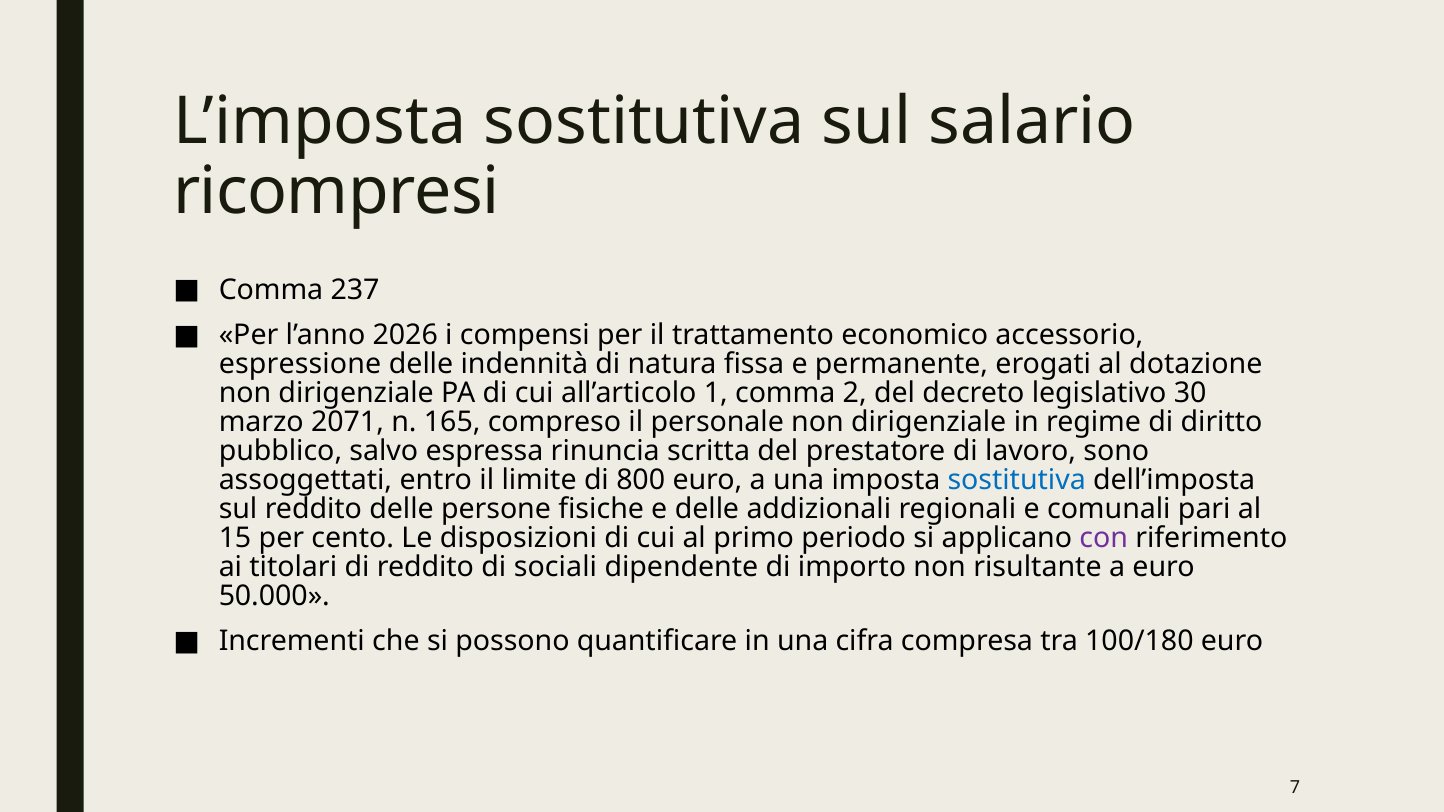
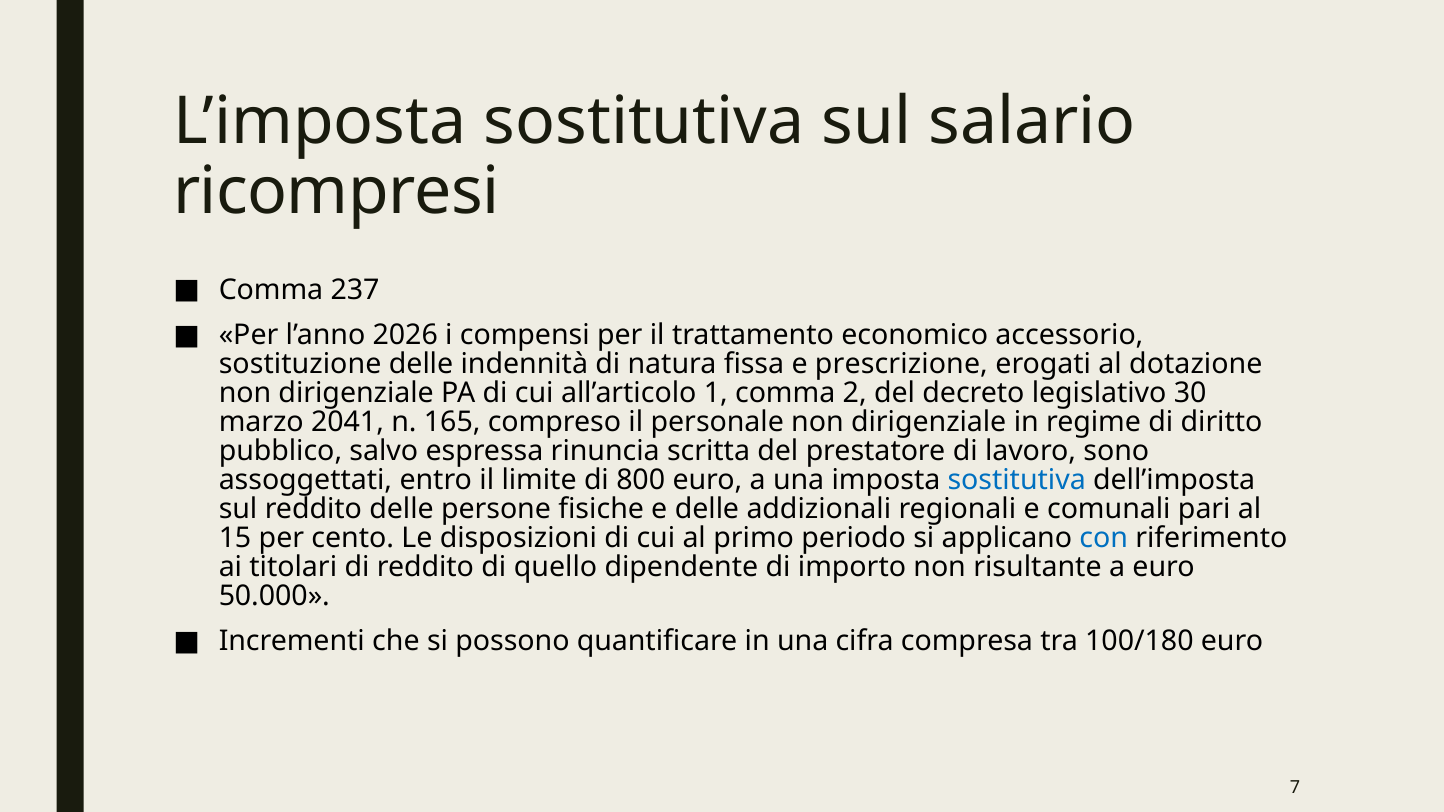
espressione: espressione -> sostituzione (300, 364)
permanente: permanente -> prescrizione (901, 364)
2071: 2071 -> 2041 (348, 422)
con colour: purple -> blue (1104, 538)
sociali: sociali -> quello (555, 567)
